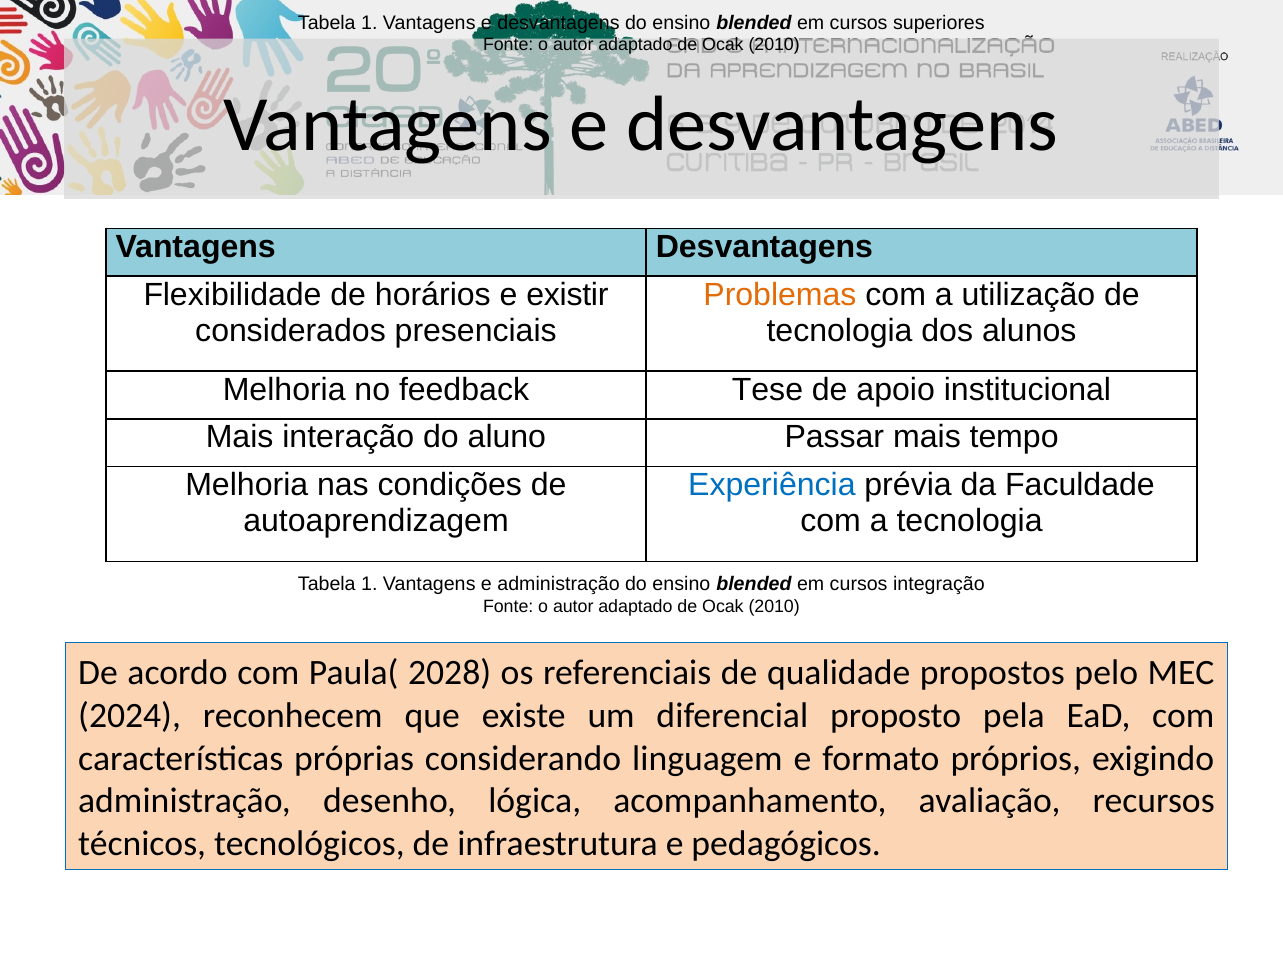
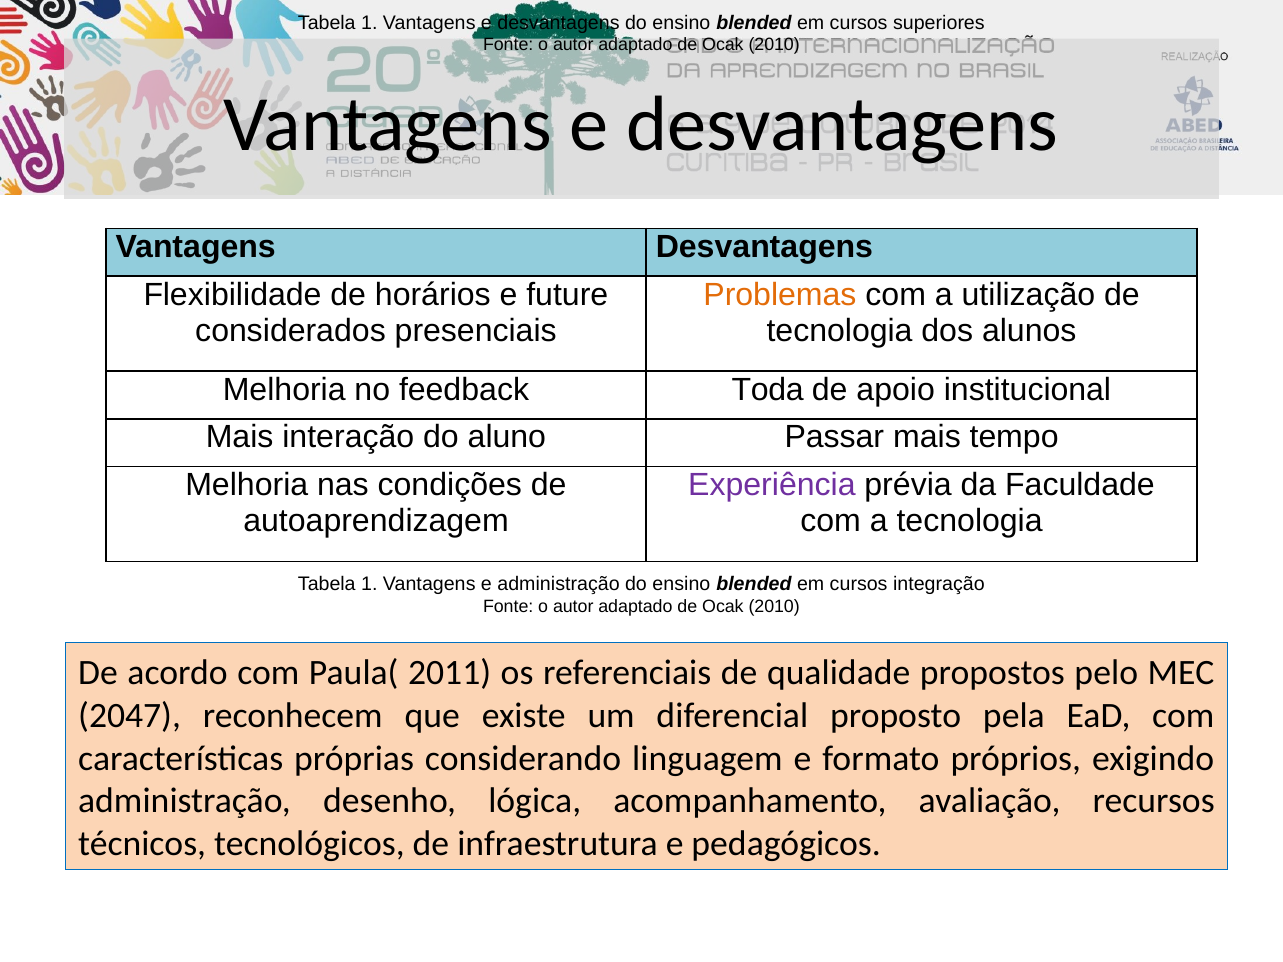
existir: existir -> future (567, 295)
Tese: Tese -> Toda (768, 390)
Experiência colour: blue -> purple (772, 485)
2028: 2028 -> 2011 (450, 673)
2024: 2024 -> 2047 (130, 716)
